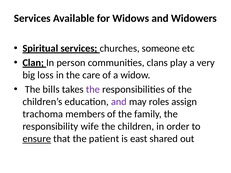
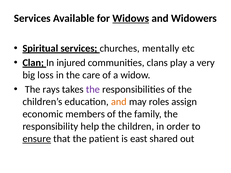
Widows underline: none -> present (131, 18)
someone: someone -> mentally (161, 48)
person: person -> injured (71, 63)
bills: bills -> rays (51, 90)
and colour: purple -> orange (119, 102)
trachoma: trachoma -> economic (43, 114)
wife: wife -> help (90, 127)
